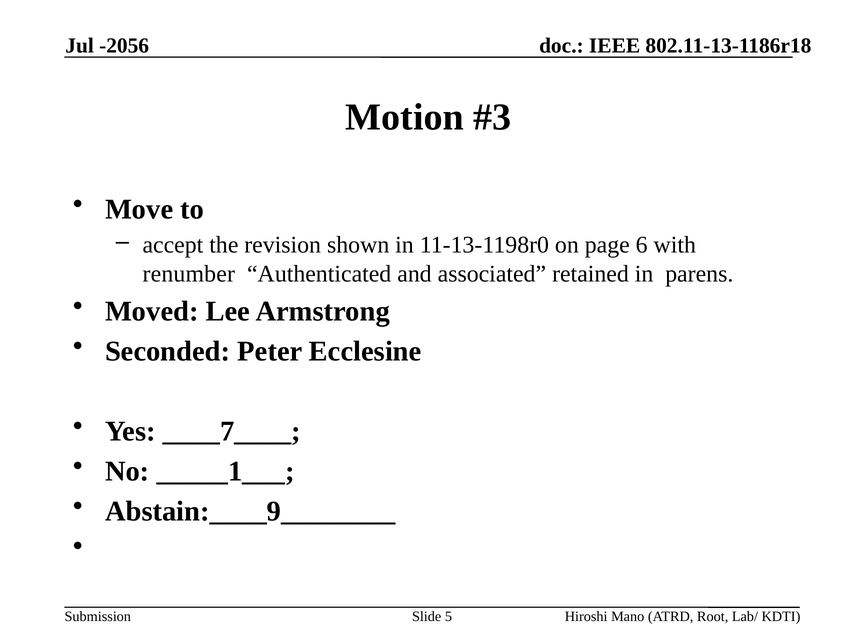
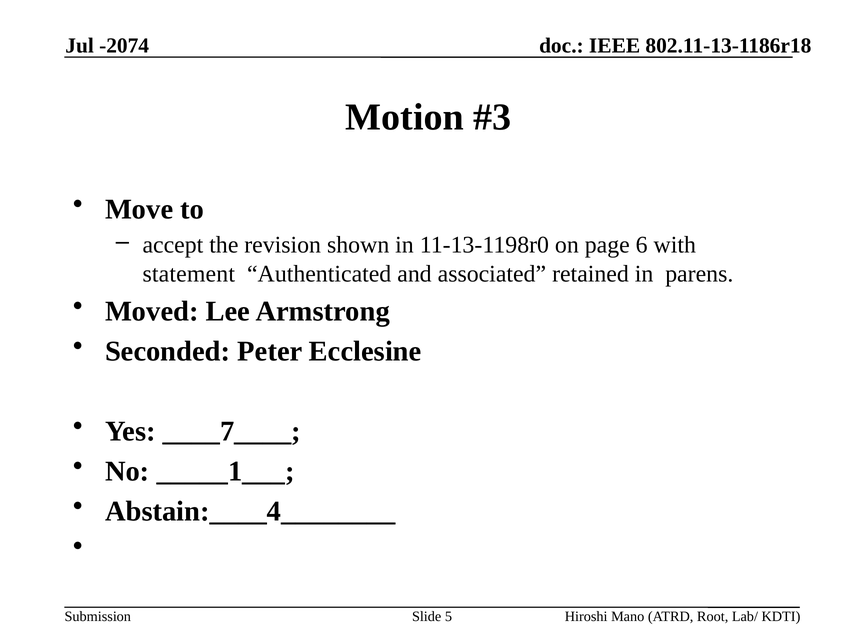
-2056: -2056 -> -2074 (124, 46)
renumber: renumber -> statement (189, 274)
Abstain:____9________: Abstain:____9________ -> Abstain:____4________ (250, 511)
